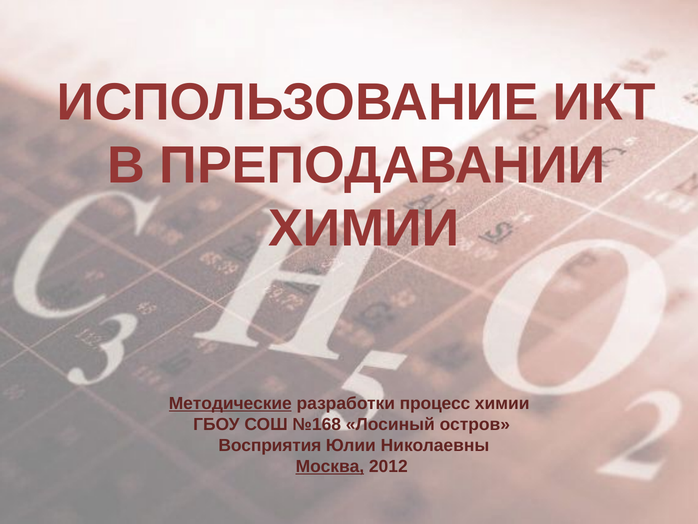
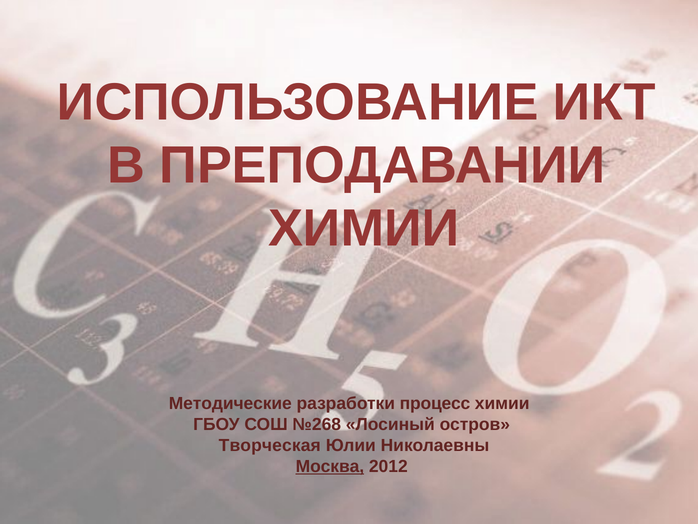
Методические underline: present -> none (230, 403)
№168: №168 -> №268 (317, 424)
Восприятия: Восприятия -> Творческая (270, 445)
